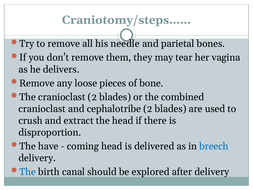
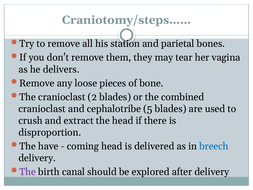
needle: needle -> station (125, 44)
cephalotribe 2: 2 -> 5 (148, 109)
The colour: blue -> purple (28, 172)
